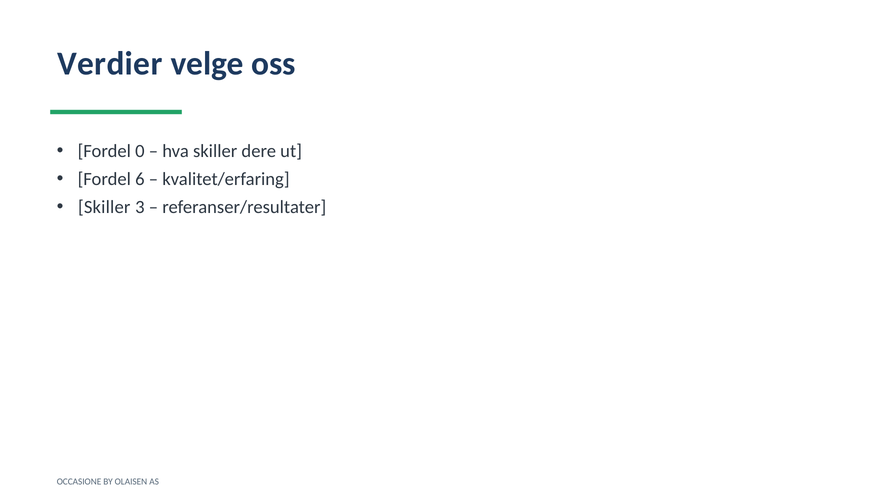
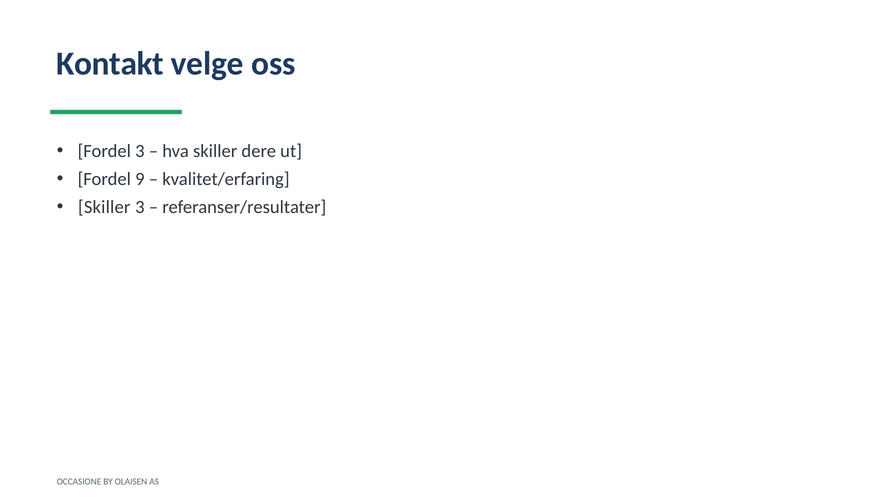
Verdier: Verdier -> Kontakt (110, 64)
Fordel 0: 0 -> 3 (140, 151)
6: 6 -> 9 (140, 179)
